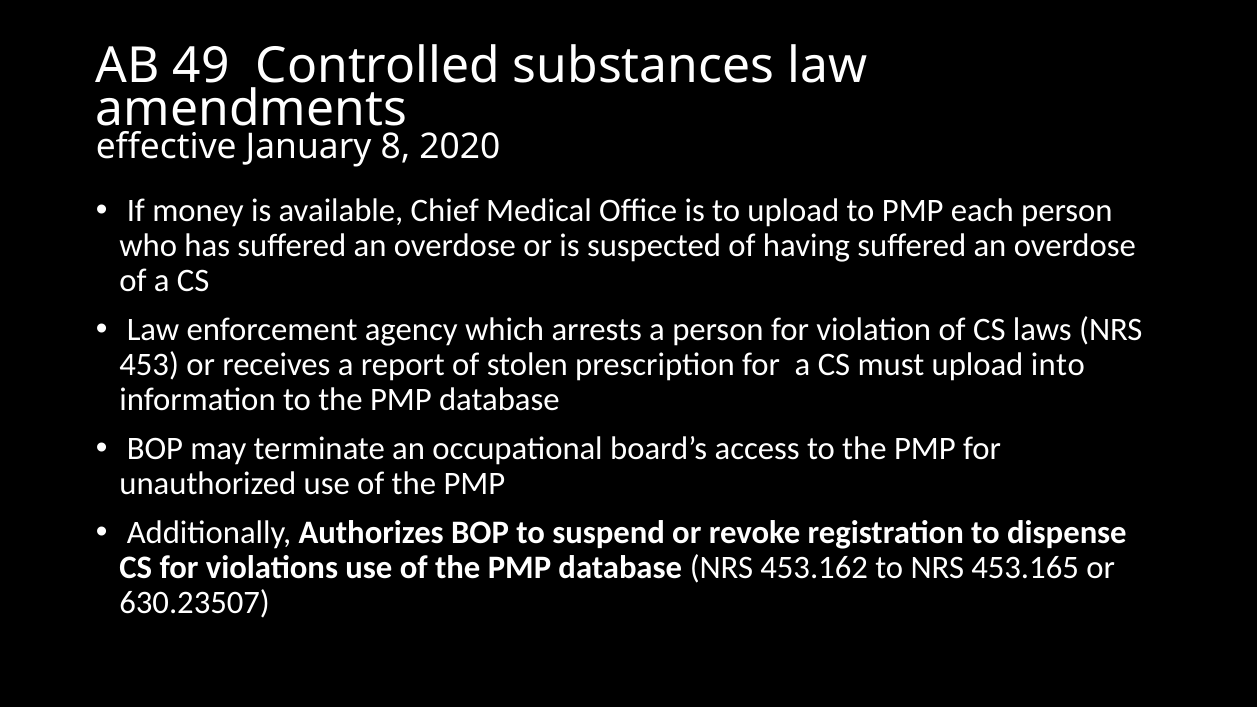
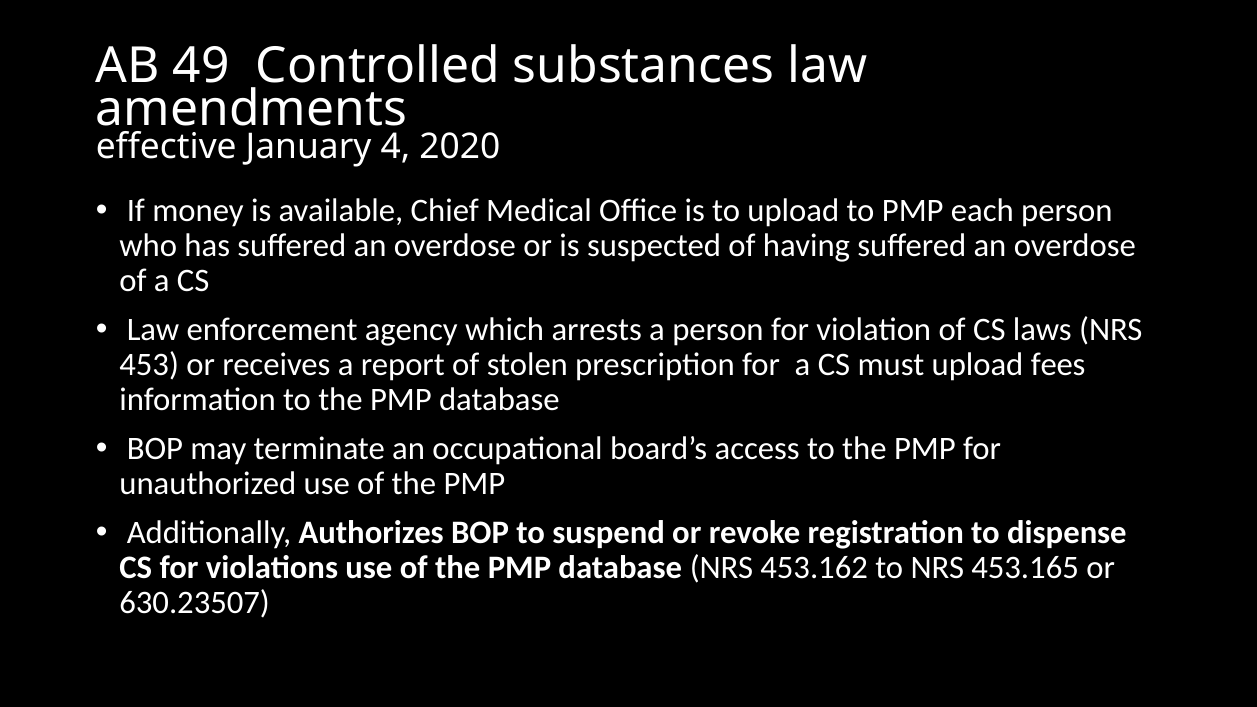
8: 8 -> 4 (395, 146)
into: into -> fees (1058, 365)
